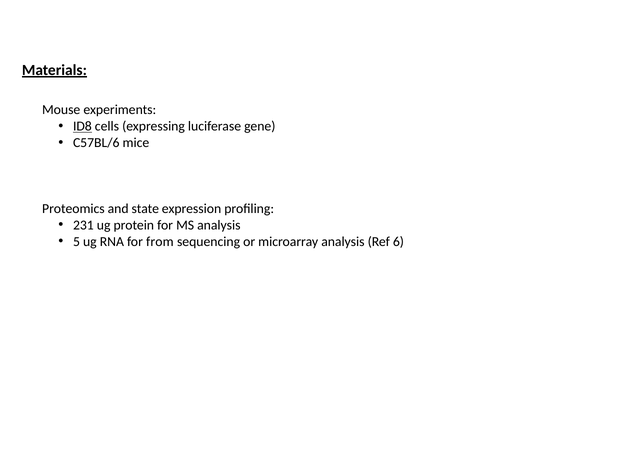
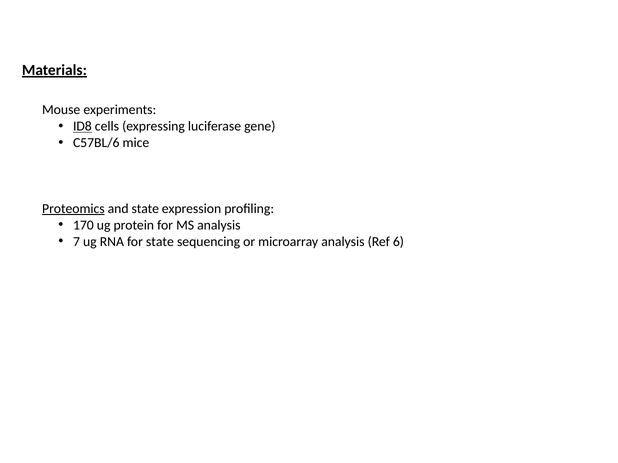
Proteomics underline: none -> present (73, 209)
231: 231 -> 170 (83, 225)
5: 5 -> 7 (76, 242)
for from: from -> state (160, 242)
